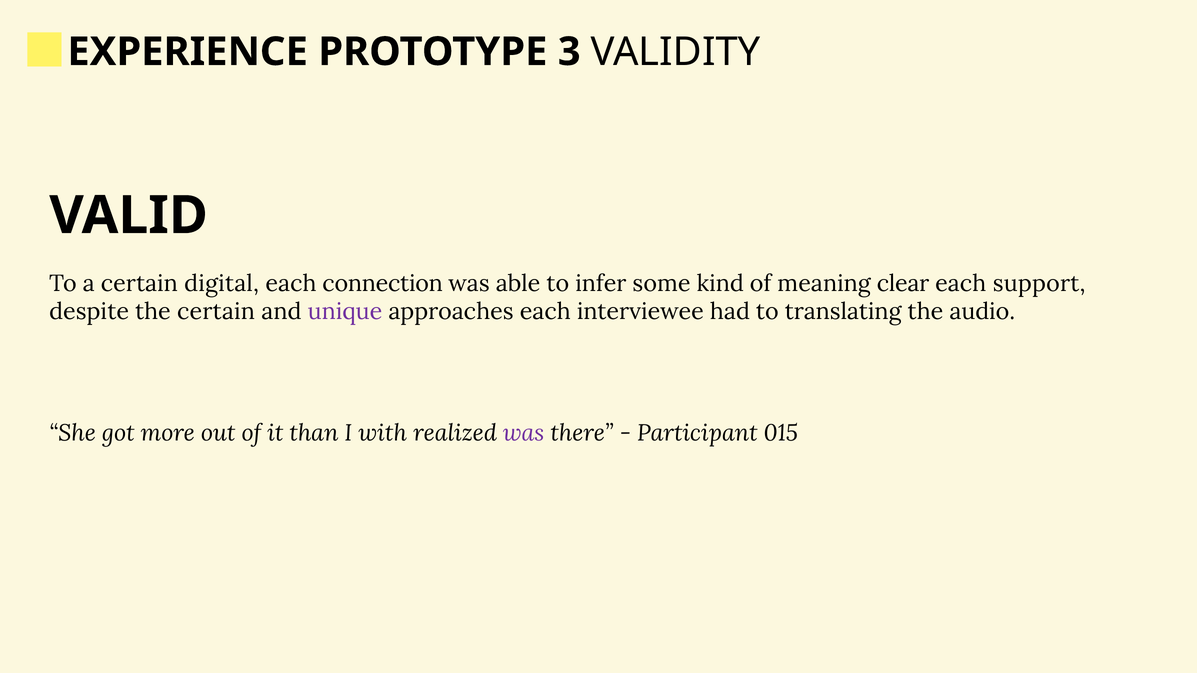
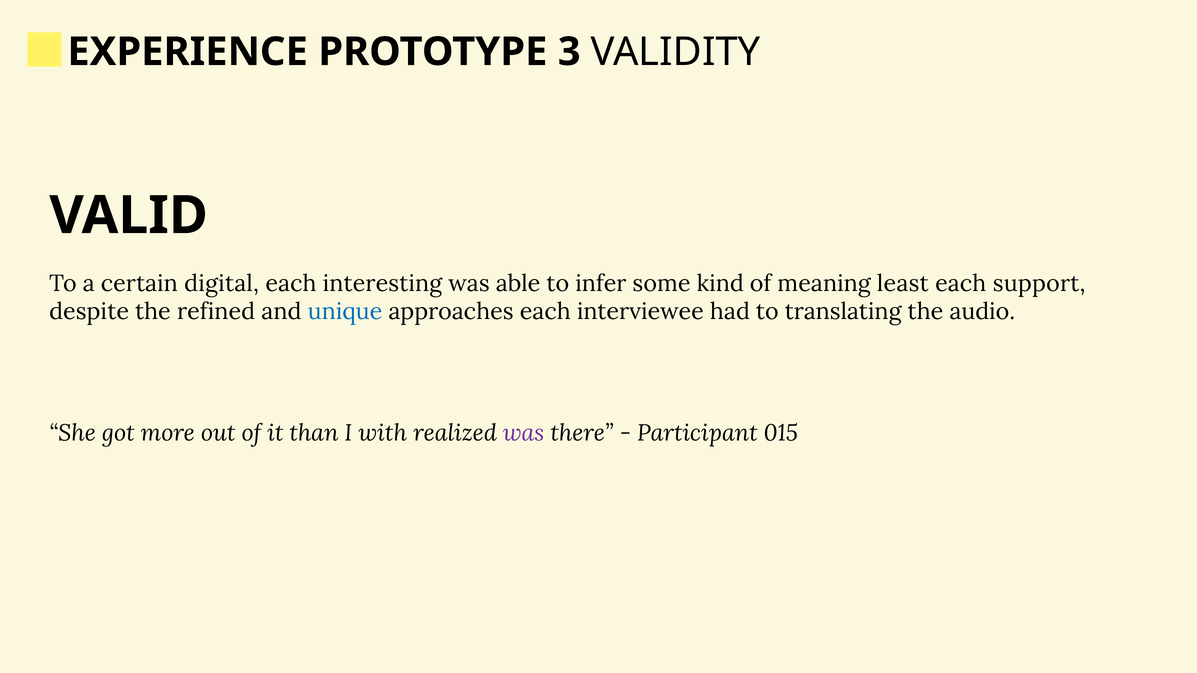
connection: connection -> interesting (382, 284)
clear: clear -> least (903, 284)
the certain: certain -> refined (216, 312)
unique colour: purple -> blue (345, 312)
